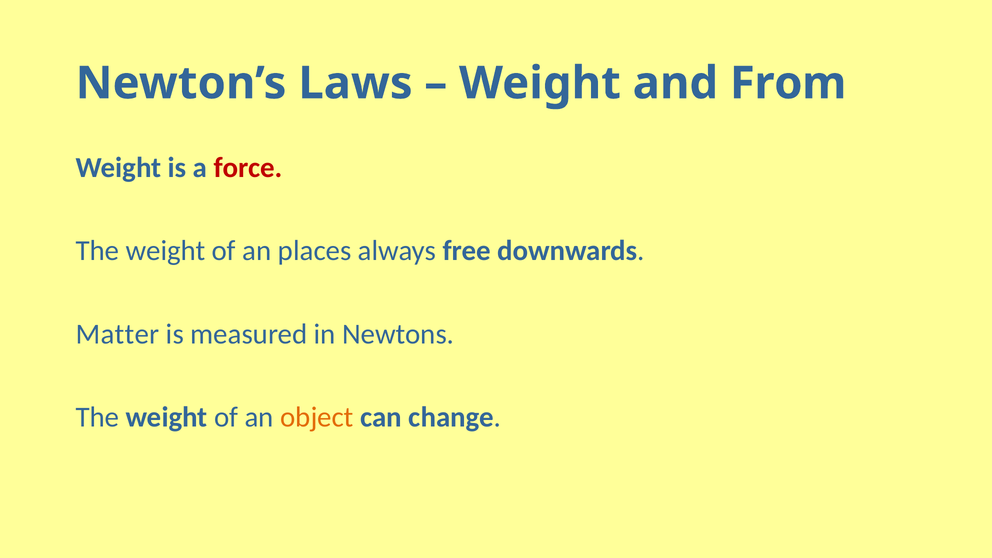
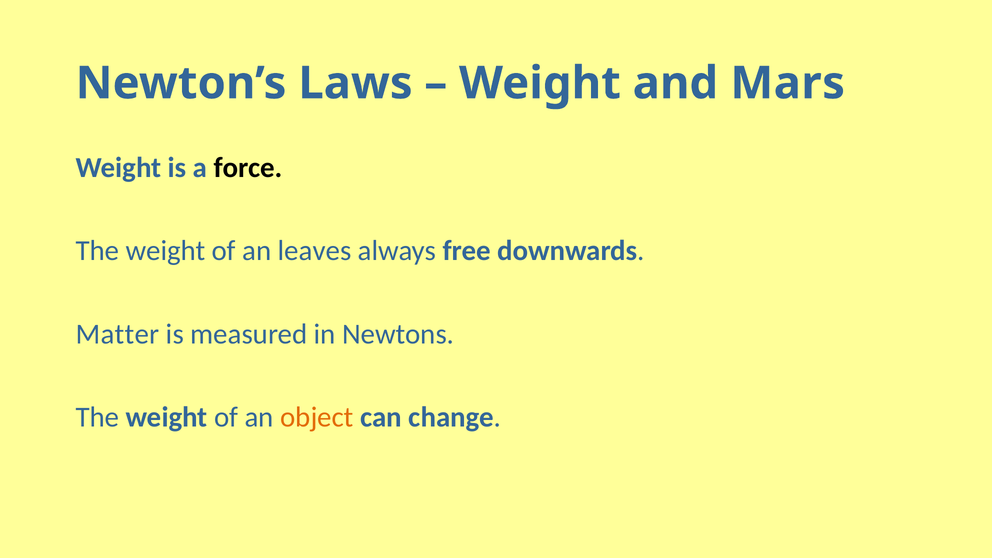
From: From -> Mars (788, 83)
force colour: red -> black (248, 168)
places: places -> leaves (315, 251)
